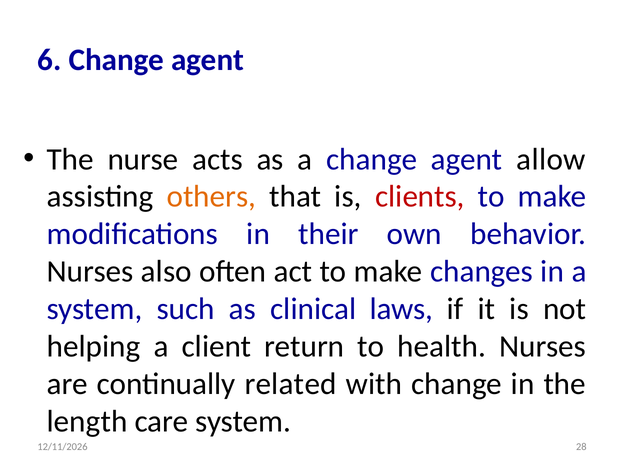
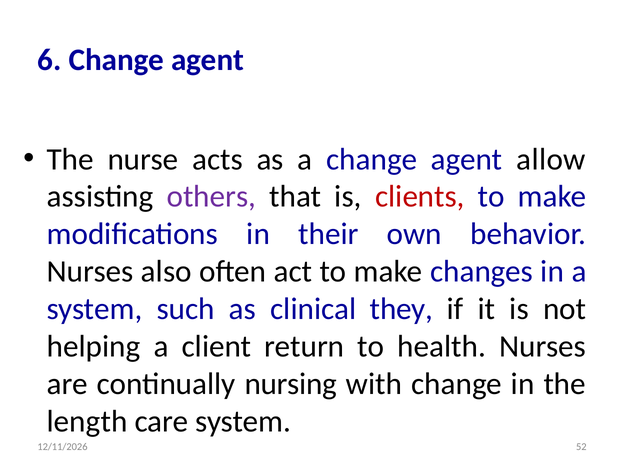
others colour: orange -> purple (211, 197)
laws: laws -> they (401, 309)
related: related -> nursing (291, 384)
28: 28 -> 52 (581, 447)
